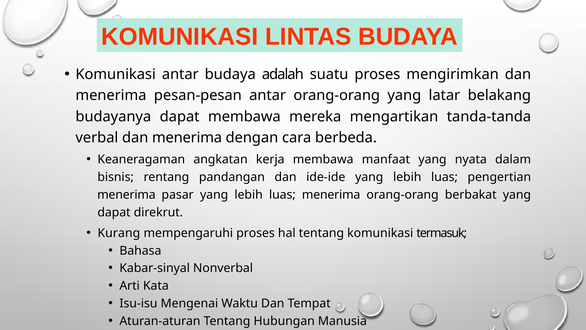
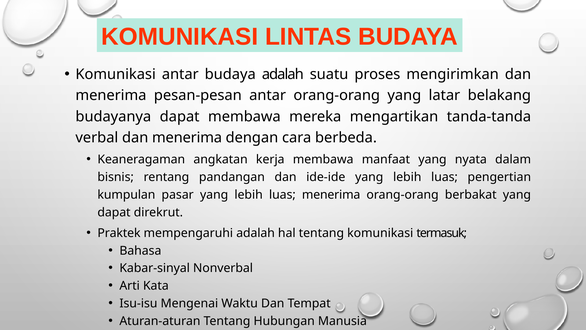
menerima: menerima -> kumpulan (126, 195)
Kurang: Kurang -> Praktek (119, 233)
mempengaruhi proses: proses -> adalah (256, 233)
